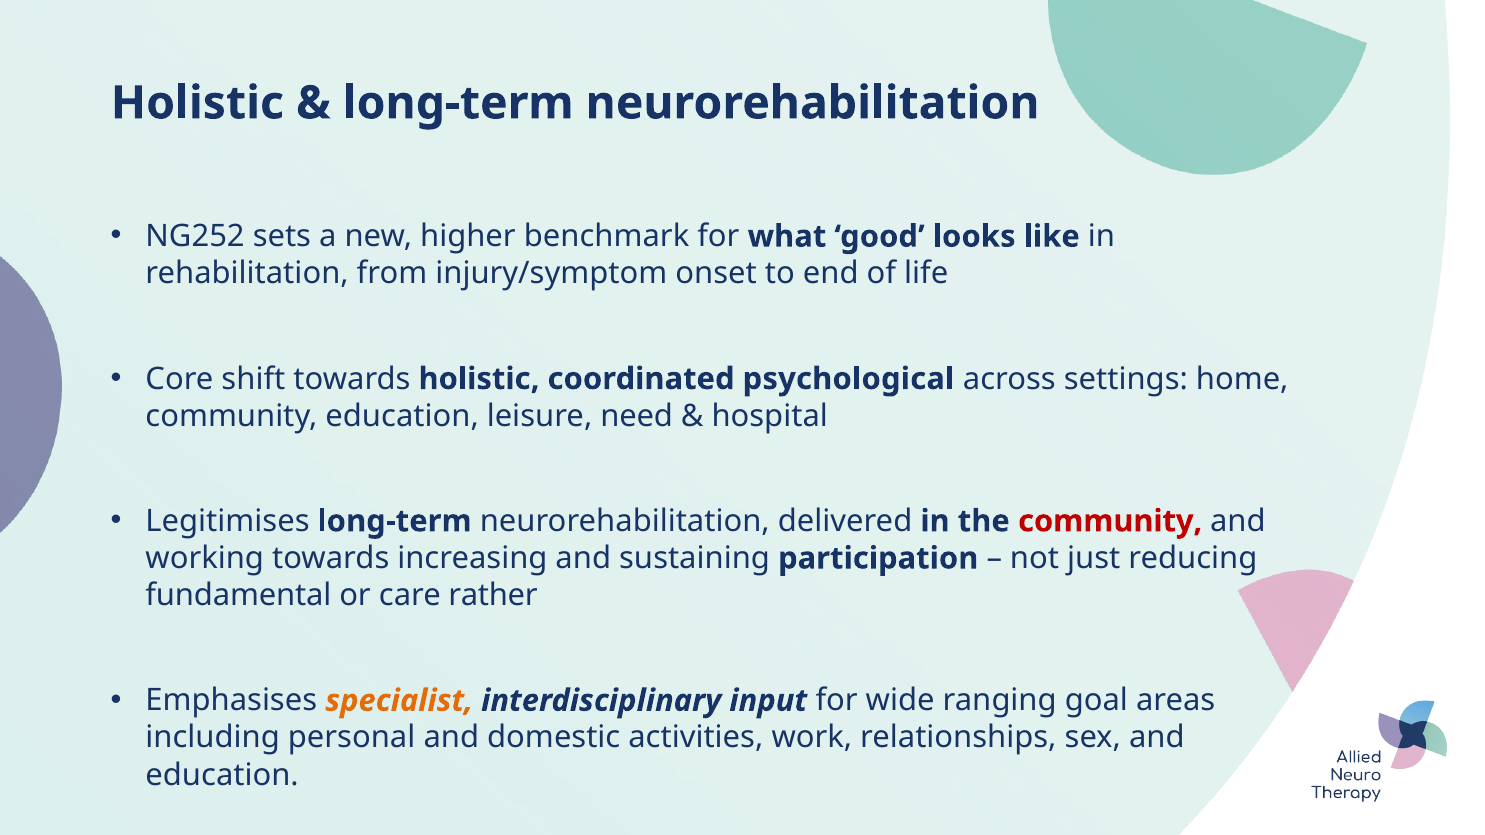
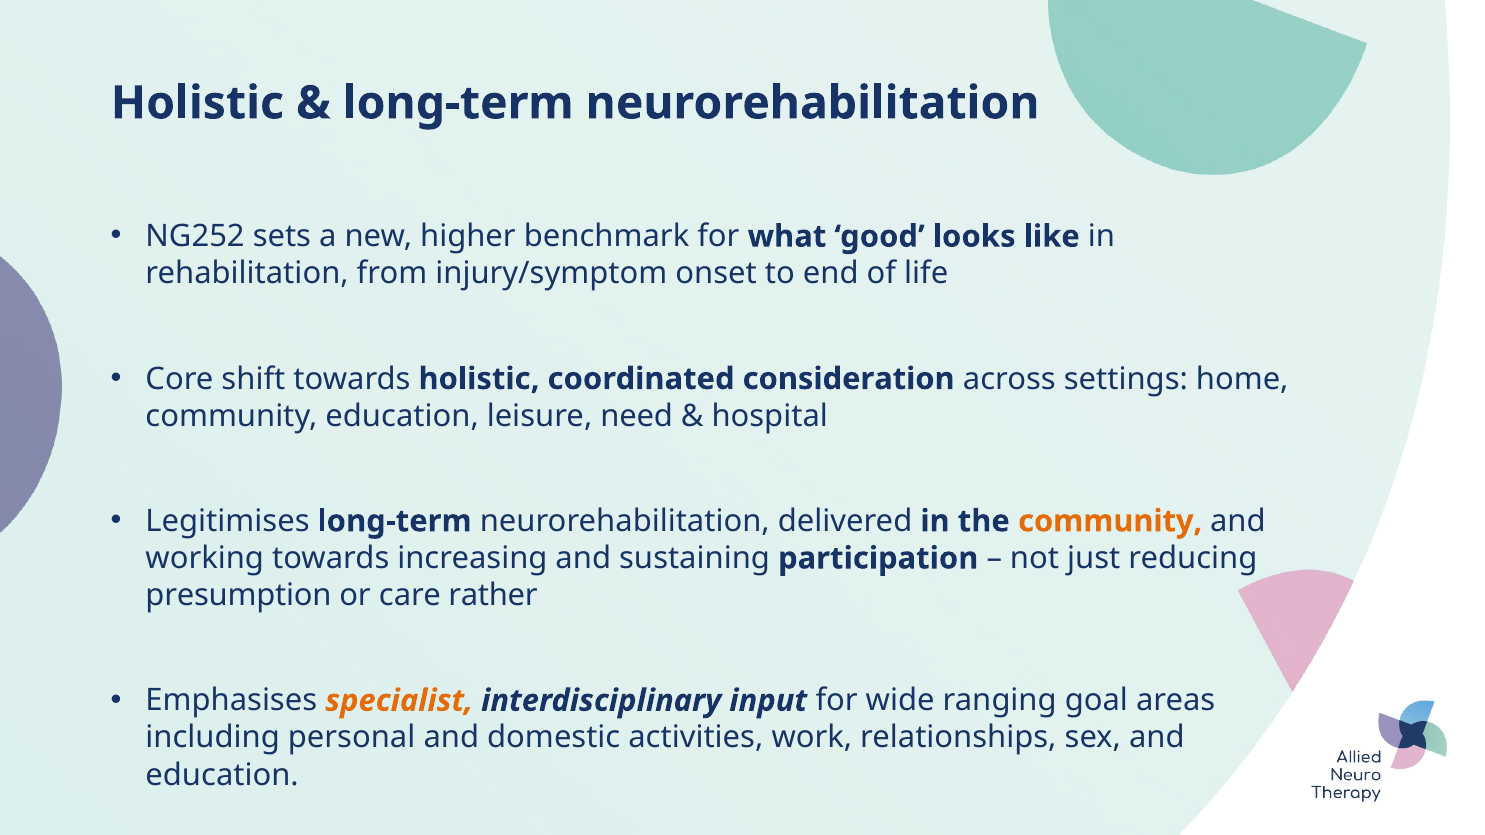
psychological: psychological -> consideration (849, 379)
community colour: red -> orange (1110, 521)
fundamental: fundamental -> presumption (238, 596)
